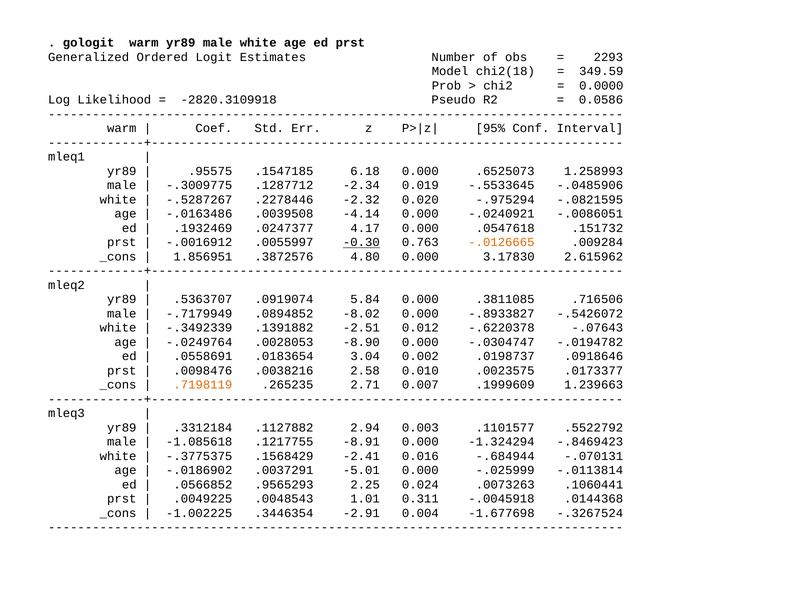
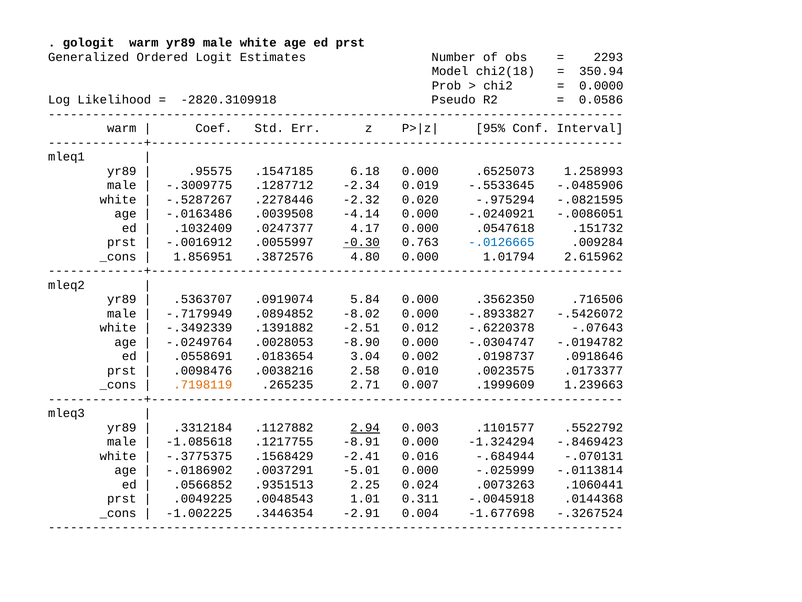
349.59: 349.59 -> 350.94 (601, 71)
.1932469: .1932469 -> .1032409 (203, 228)
-.0126665 colour: orange -> blue (501, 242)
3.17830: 3.17830 -> 1.01794 (509, 256)
.3811085: .3811085 -> .3562350 (505, 299)
2.94 underline: none -> present (365, 427)
.9565293: .9565293 -> .9351513 (284, 484)
